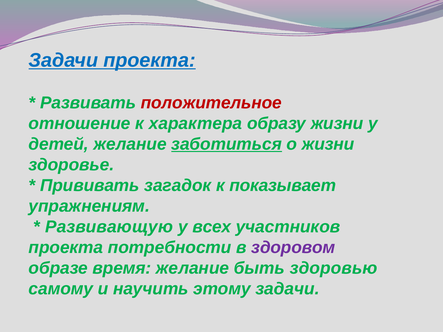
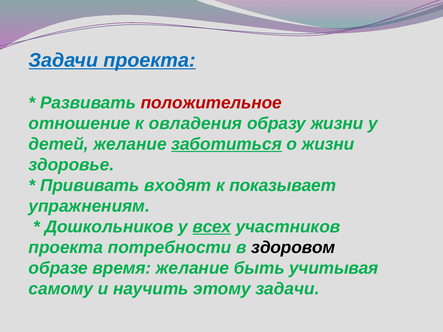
характера: характера -> овладения (195, 124)
загадок: загадок -> входят (178, 186)
Развивающую: Развивающую -> Дошкольников (109, 227)
всех underline: none -> present (212, 227)
здоровом colour: purple -> black (293, 248)
здоровью: здоровью -> учитывая (334, 268)
